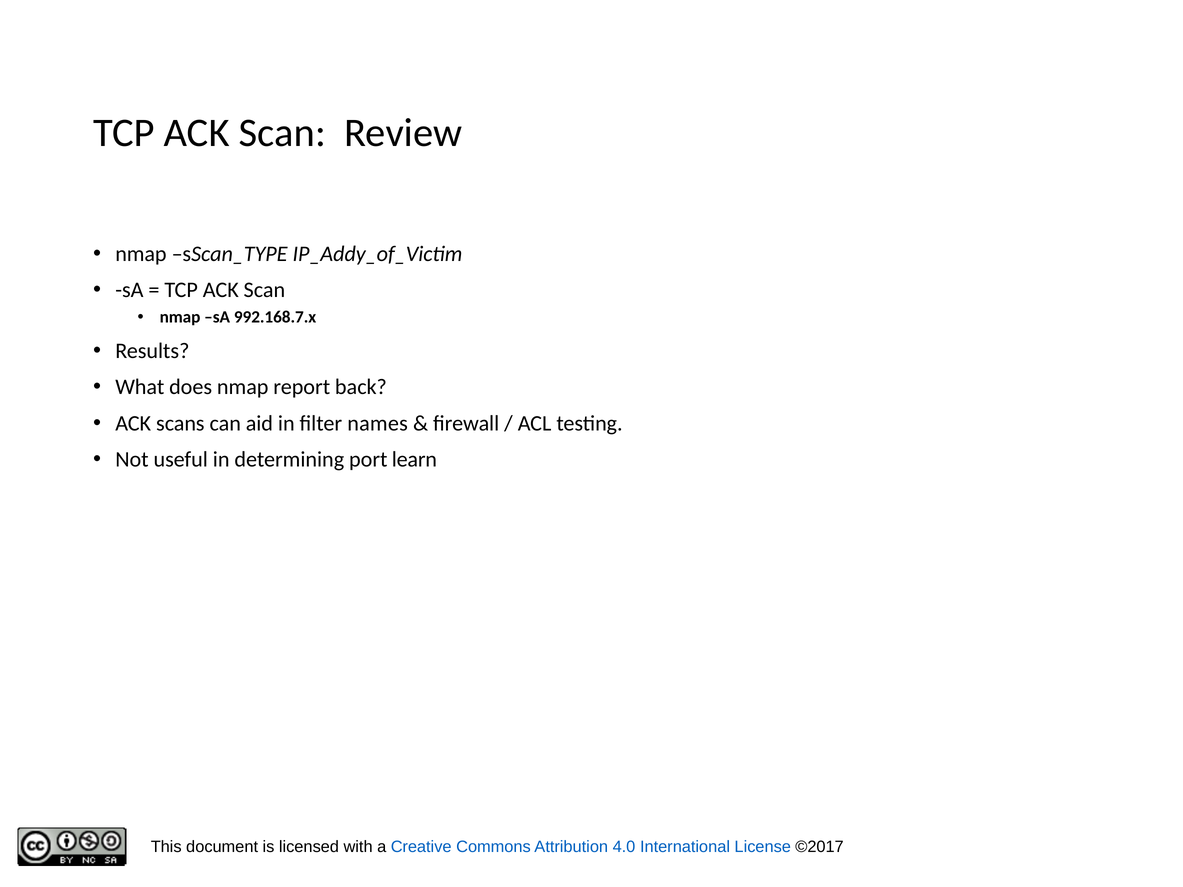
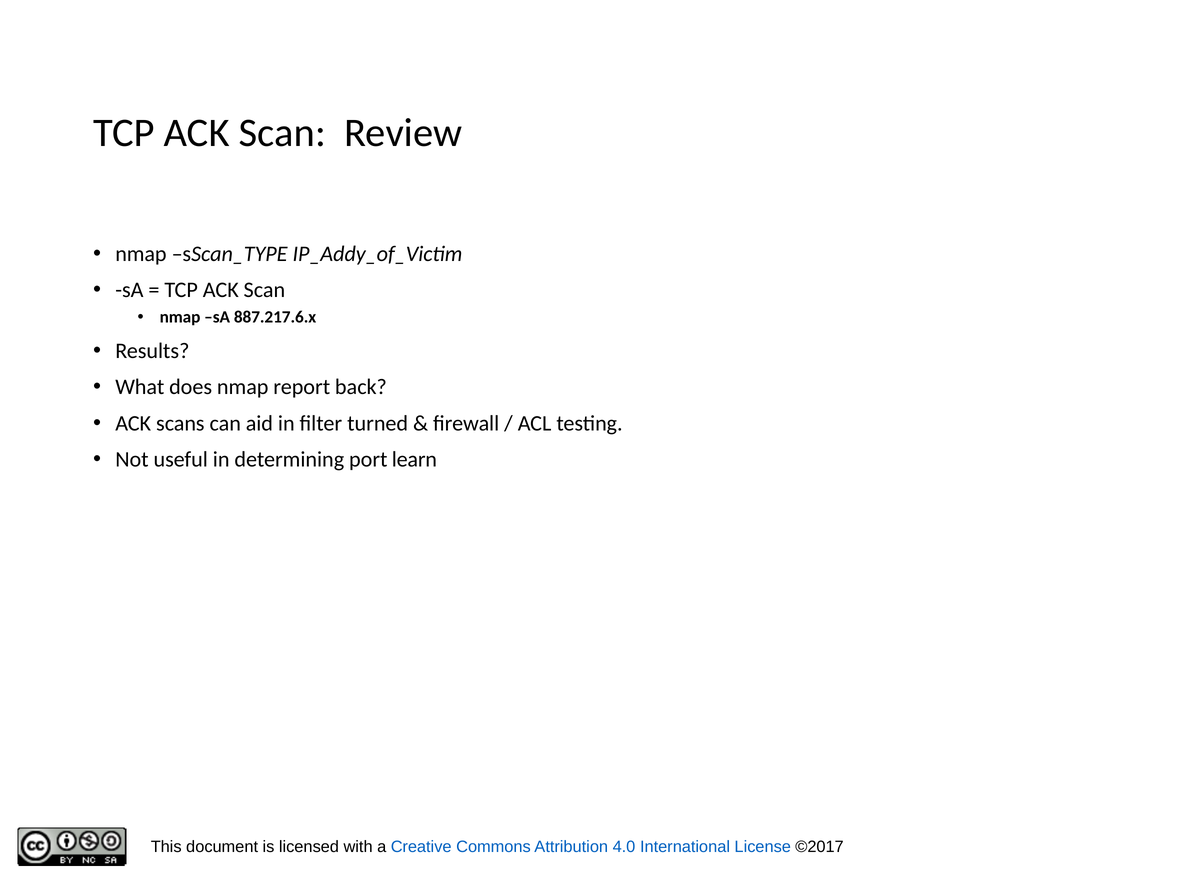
992.168.7.x: 992.168.7.x -> 887.217.6.x (275, 317)
names: names -> turned (378, 423)
